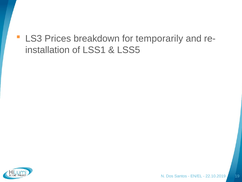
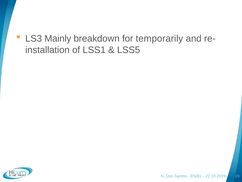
Prices: Prices -> Mainly (58, 39)
